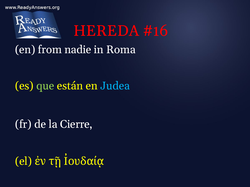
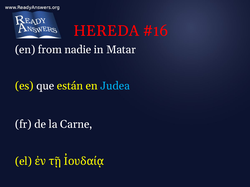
Roma: Roma -> Matar (121, 50)
que colour: light green -> white (45, 86)
Cierre: Cierre -> Carne (76, 125)
